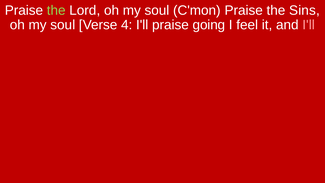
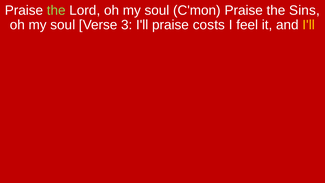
4: 4 -> 3 (127, 25)
going: going -> costs (209, 25)
I'll colour: pink -> yellow (309, 25)
